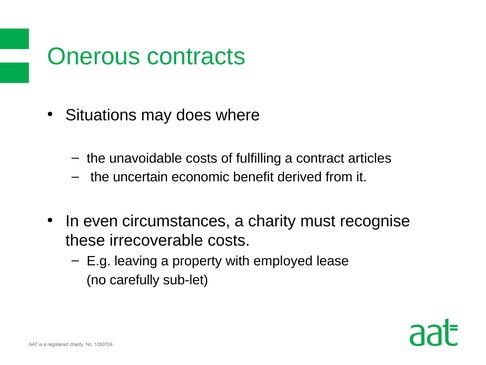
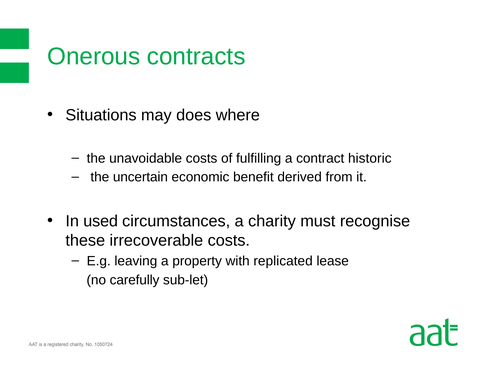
articles: articles -> historic (370, 158)
even: even -> used (101, 221)
employed: employed -> replicated (283, 261)
